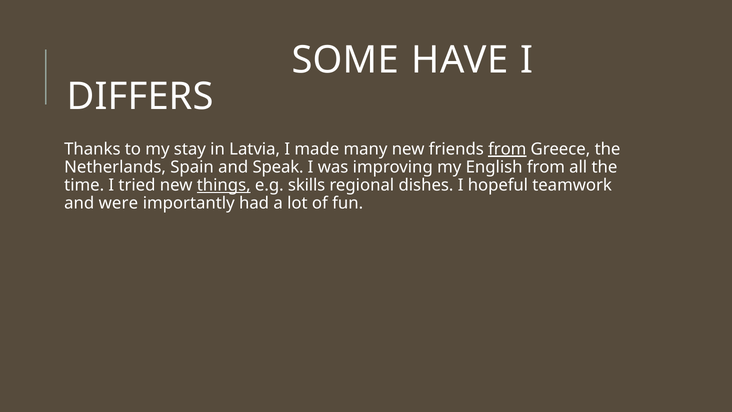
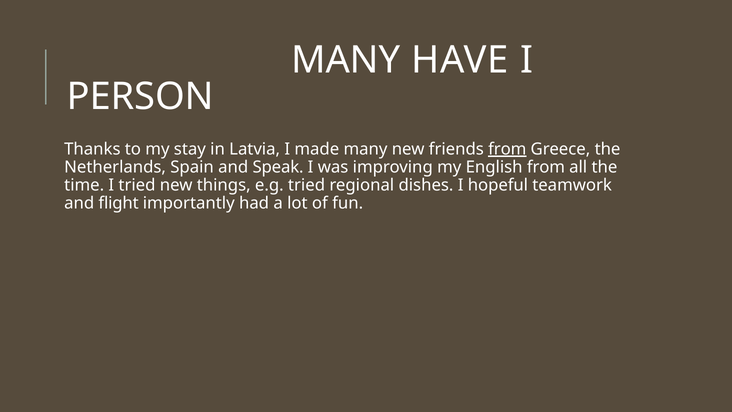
SOME: SOME -> MANY (346, 60)
DIFFERS: DIFFERS -> PERSON (140, 97)
things underline: present -> none (224, 185)
e.g skills: skills -> tried (307, 185)
were: were -> flight (119, 203)
